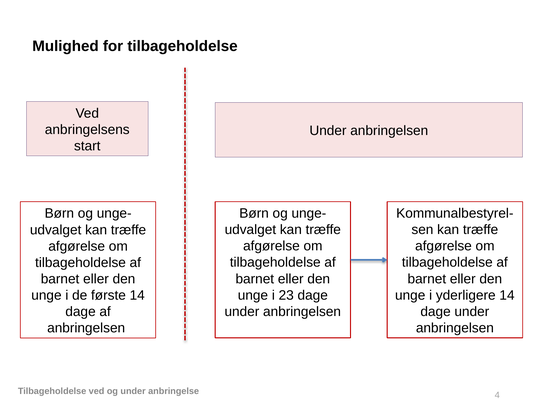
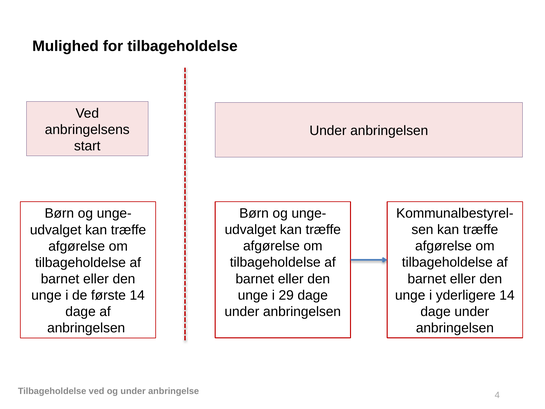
23: 23 -> 29 (286, 295)
